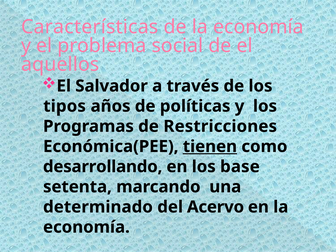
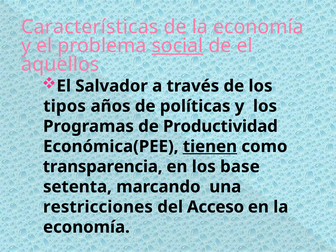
social underline: none -> present (177, 46)
Restricciones: Restricciones -> Productividad (220, 126)
desarrollando: desarrollando -> transparencia (103, 167)
determinado: determinado -> restricciones (98, 207)
Acervo: Acervo -> Acceso (216, 207)
